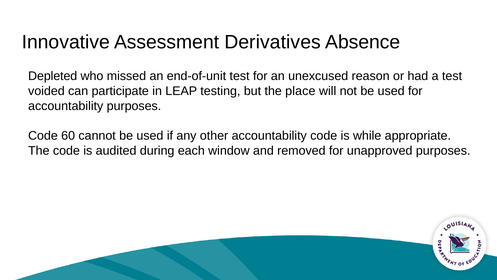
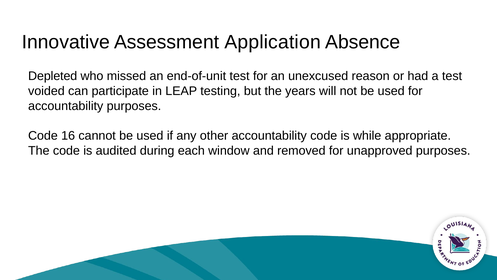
Derivatives: Derivatives -> Application (273, 42)
place: place -> years (300, 91)
60: 60 -> 16 (68, 136)
